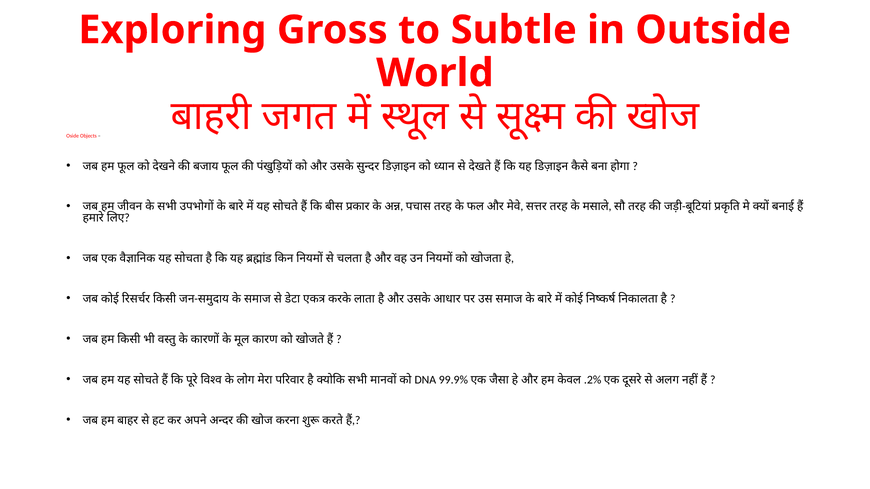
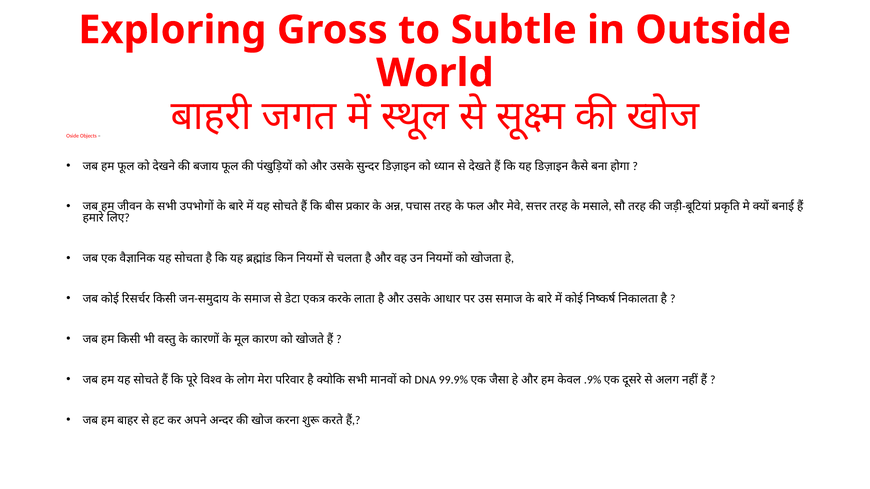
.2%: .2% -> .9% (593, 380)
